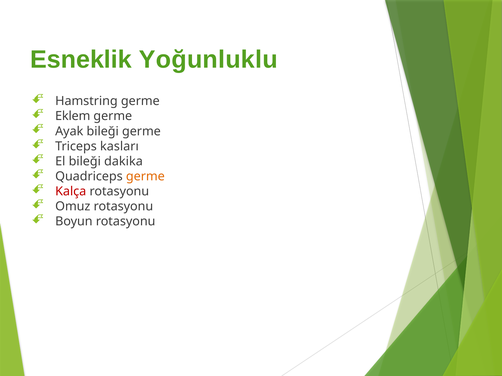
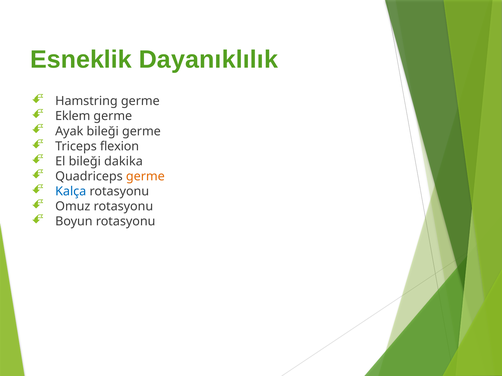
Yoğunluklu: Yoğunluklu -> Dayanıklılık (208, 59)
kasları: kasları -> flexion (119, 146)
Kalça colour: red -> blue (71, 192)
